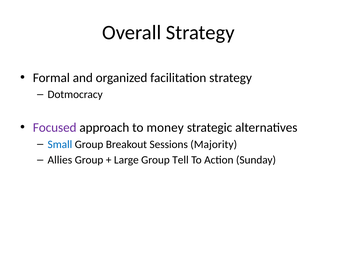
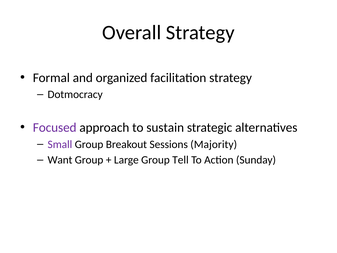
money: money -> sustain (165, 127)
Small colour: blue -> purple (60, 144)
Allies: Allies -> Want (60, 160)
